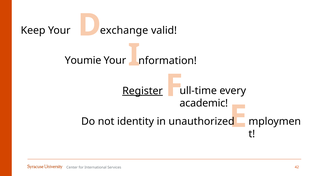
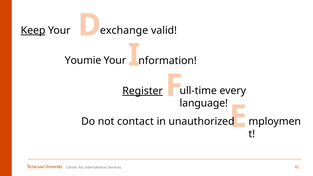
Keep underline: none -> present (33, 30)
academic: academic -> language (204, 103)
identity: identity -> contact (135, 122)
